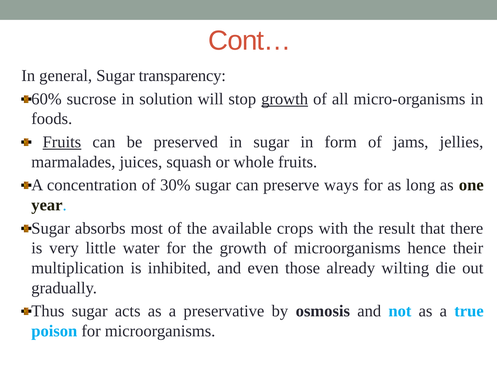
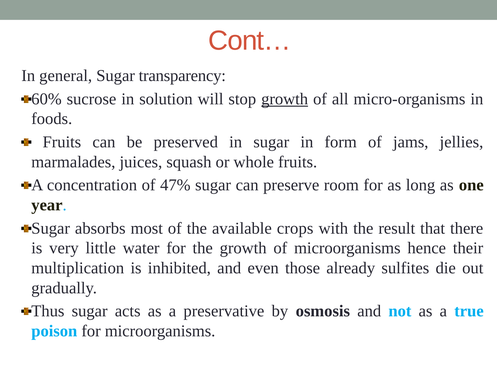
Fruits underline: present -> none (62, 142)
30%: 30% -> 47% (175, 185)
ways: ways -> room (341, 185)
wilting: wilting -> sulfites (405, 268)
